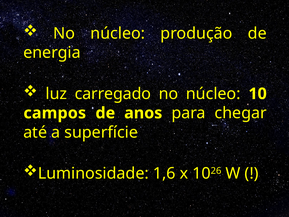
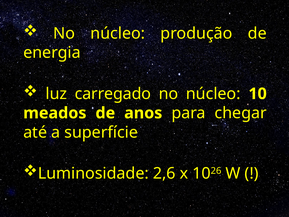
campos: campos -> meados (55, 113)
1,6: 1,6 -> 2,6 (164, 173)
